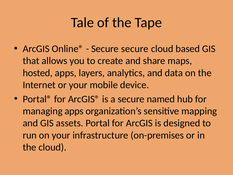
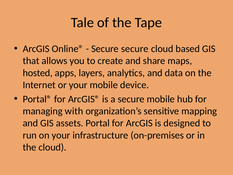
secure named: named -> mobile (161, 99)
managing apps: apps -> with (74, 111)
